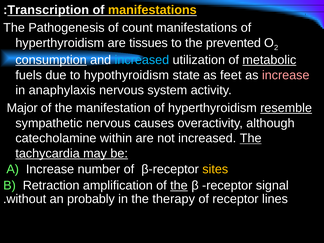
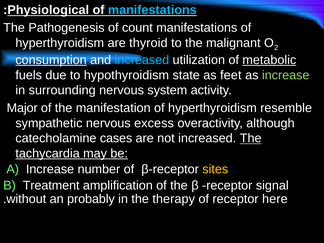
Transcription: Transcription -> Physiological (48, 10)
manifestations colour: yellow -> light blue (152, 10)
tissues: tissues -> thyroid (148, 43)
prevented: prevented -> malignant (233, 43)
increase colour: pink -> light green (286, 75)
anaphylaxis: anaphylaxis -> surrounding (62, 90)
resemble underline: present -> none (286, 108)
causes: causes -> excess (154, 123)
within: within -> cases (116, 138)
Retraction: Retraction -> Treatment (51, 185)
the underline: present -> none (179, 185)
lines: lines -> here (275, 199)
